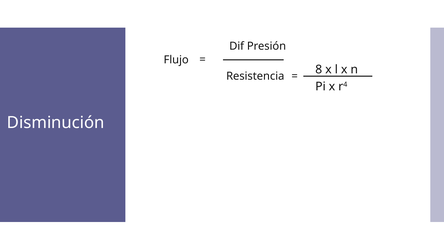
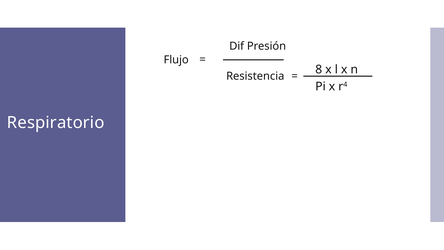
Disminución: Disminución -> Respiratorio (56, 122)
